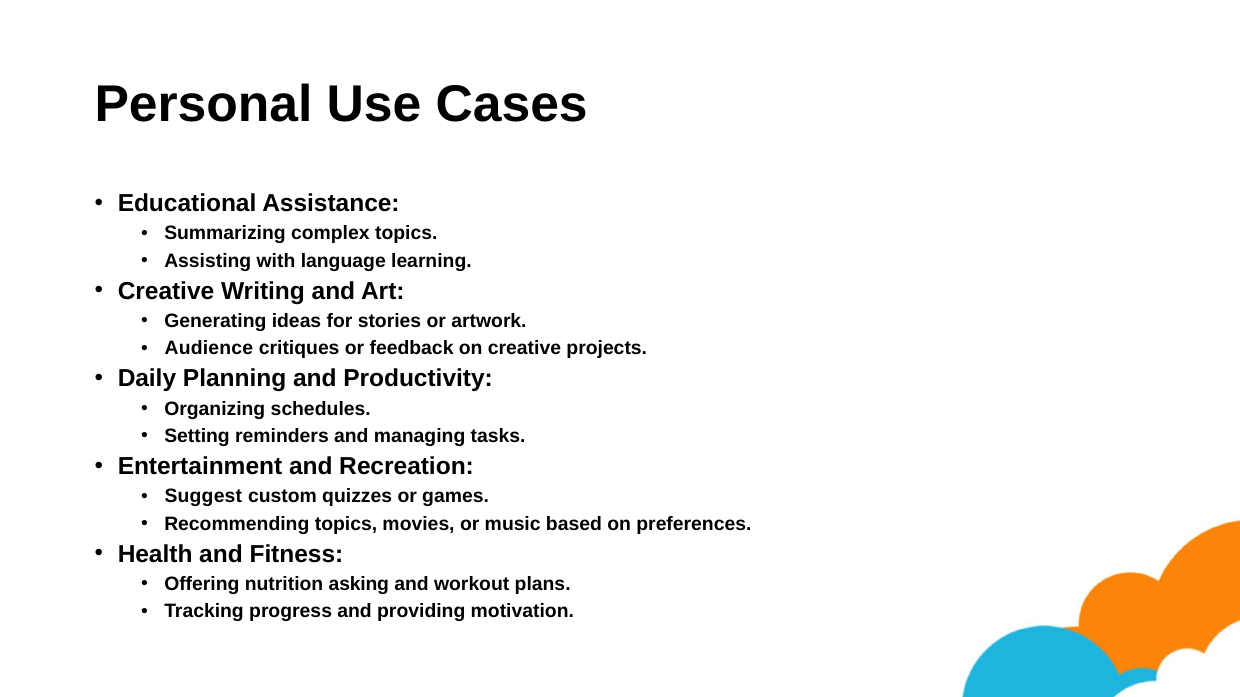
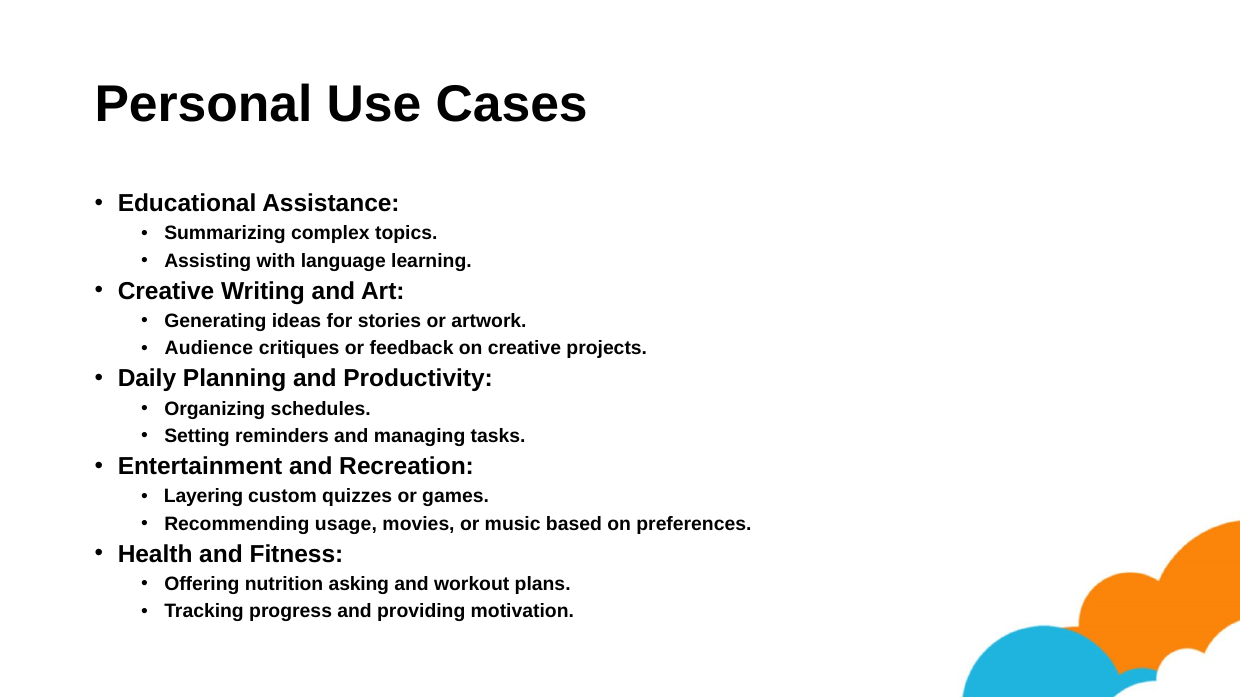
Suggest: Suggest -> Layering (204, 497)
Recommending topics: topics -> usage (346, 524)
